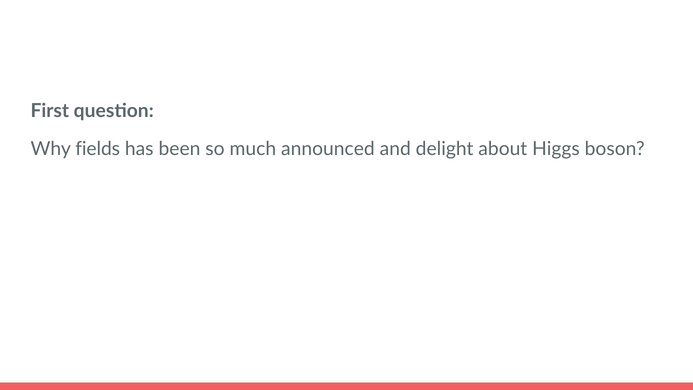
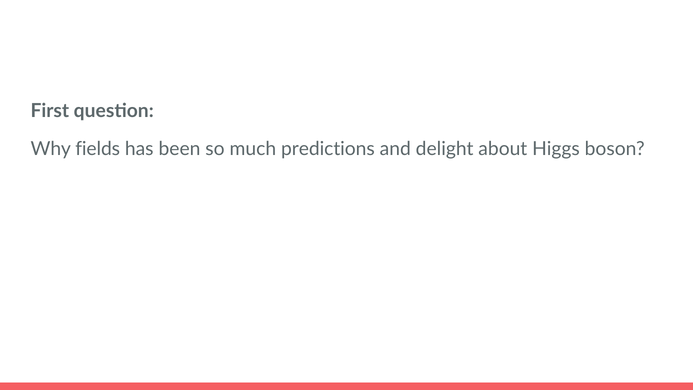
announced: announced -> predictions (328, 149)
